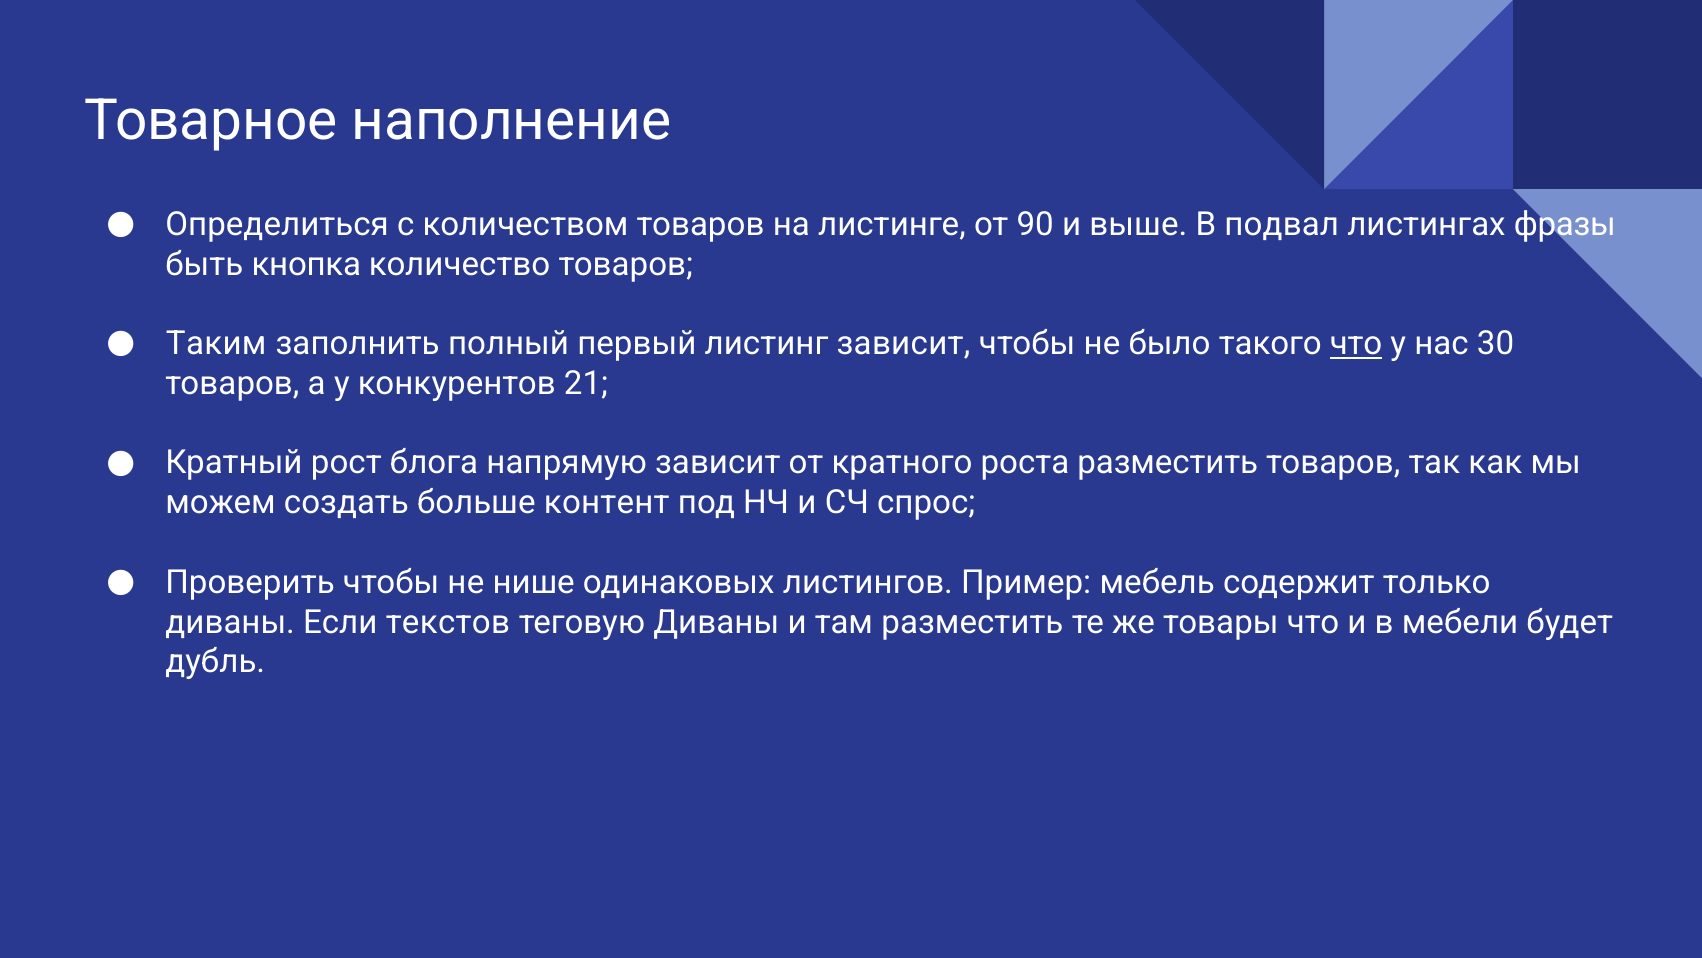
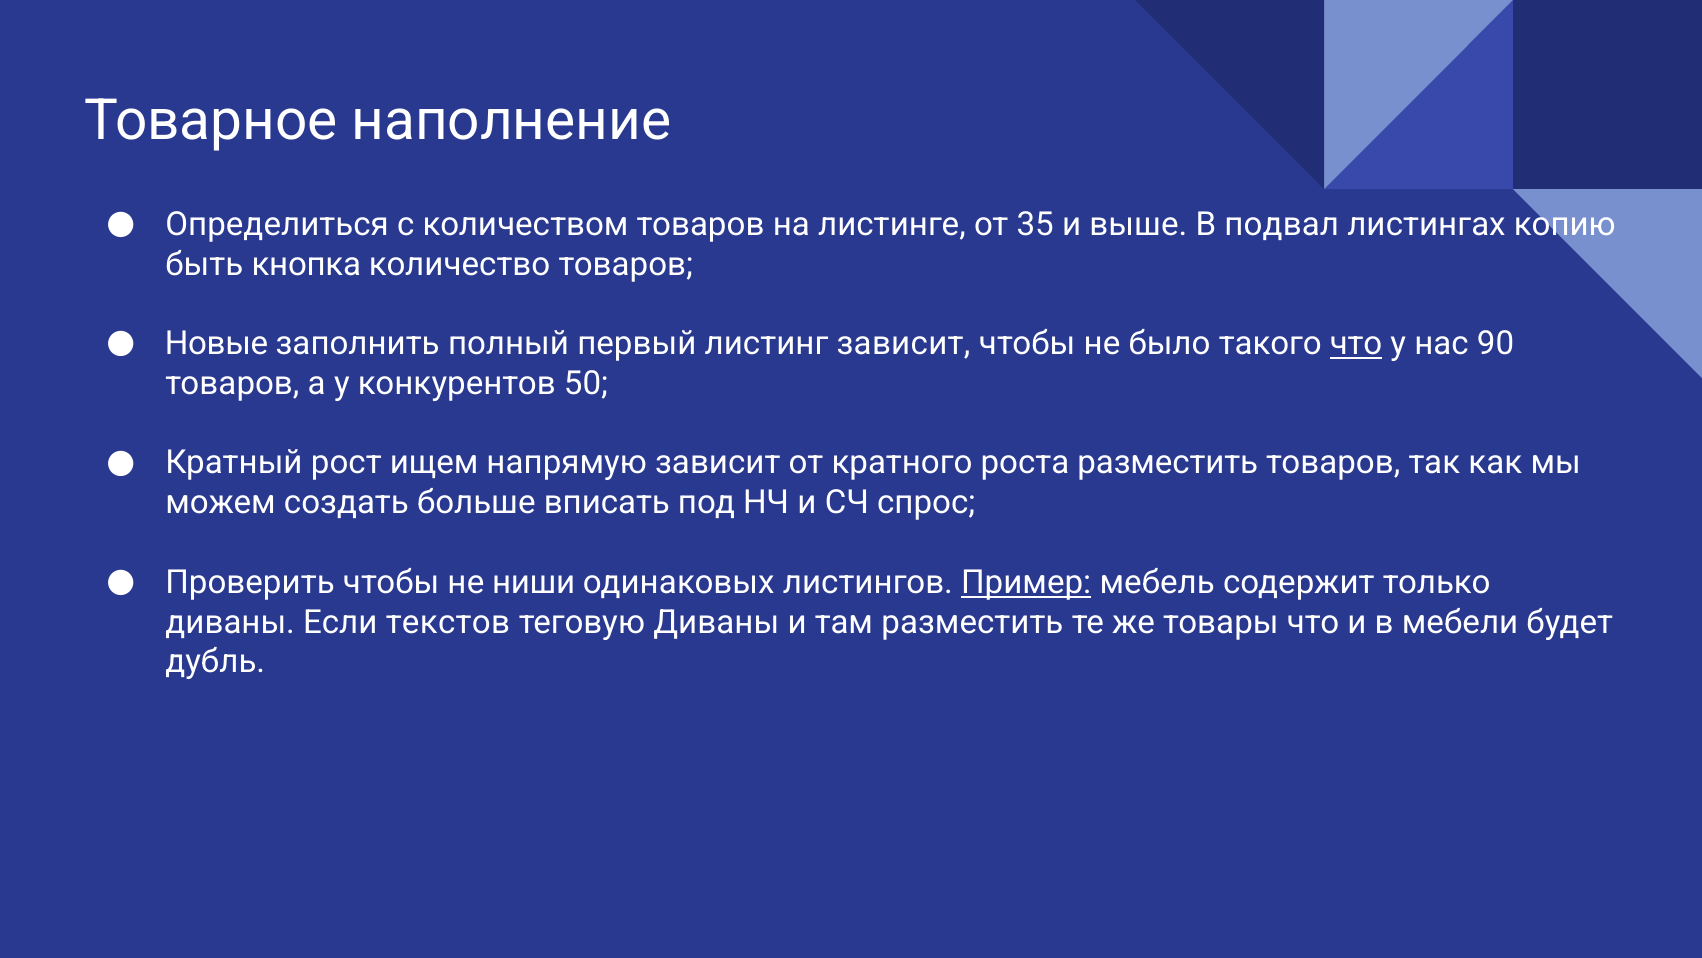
90: 90 -> 35 (1035, 224)
фразы: фразы -> копию (1565, 224)
Таким: Таким -> Новые (217, 344)
30: 30 -> 90 (1496, 344)
21: 21 -> 50 (586, 383)
блога: блога -> ищем (434, 463)
контент: контент -> вписать (607, 502)
нише: нише -> ниши (534, 582)
Пример underline: none -> present (1026, 582)
